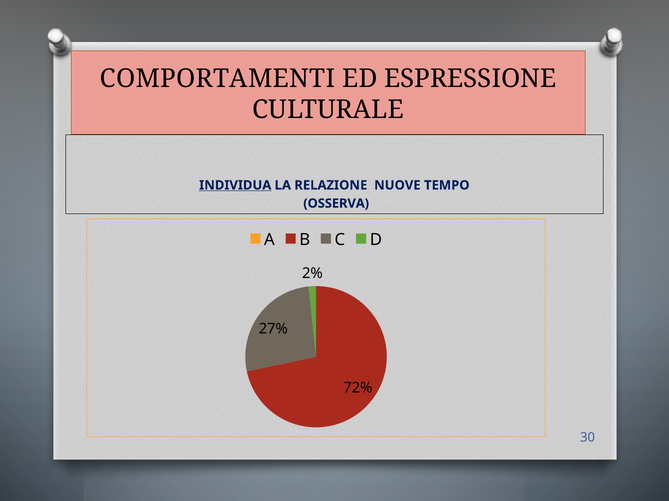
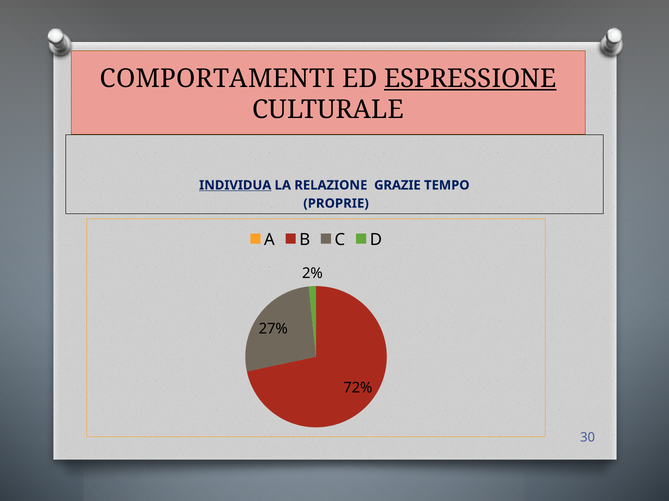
ESPRESSIONE underline: none -> present (470, 79)
NUOVE: NUOVE -> GRAZIE (397, 186)
OSSERVA: OSSERVA -> PROPRIE (336, 204)
